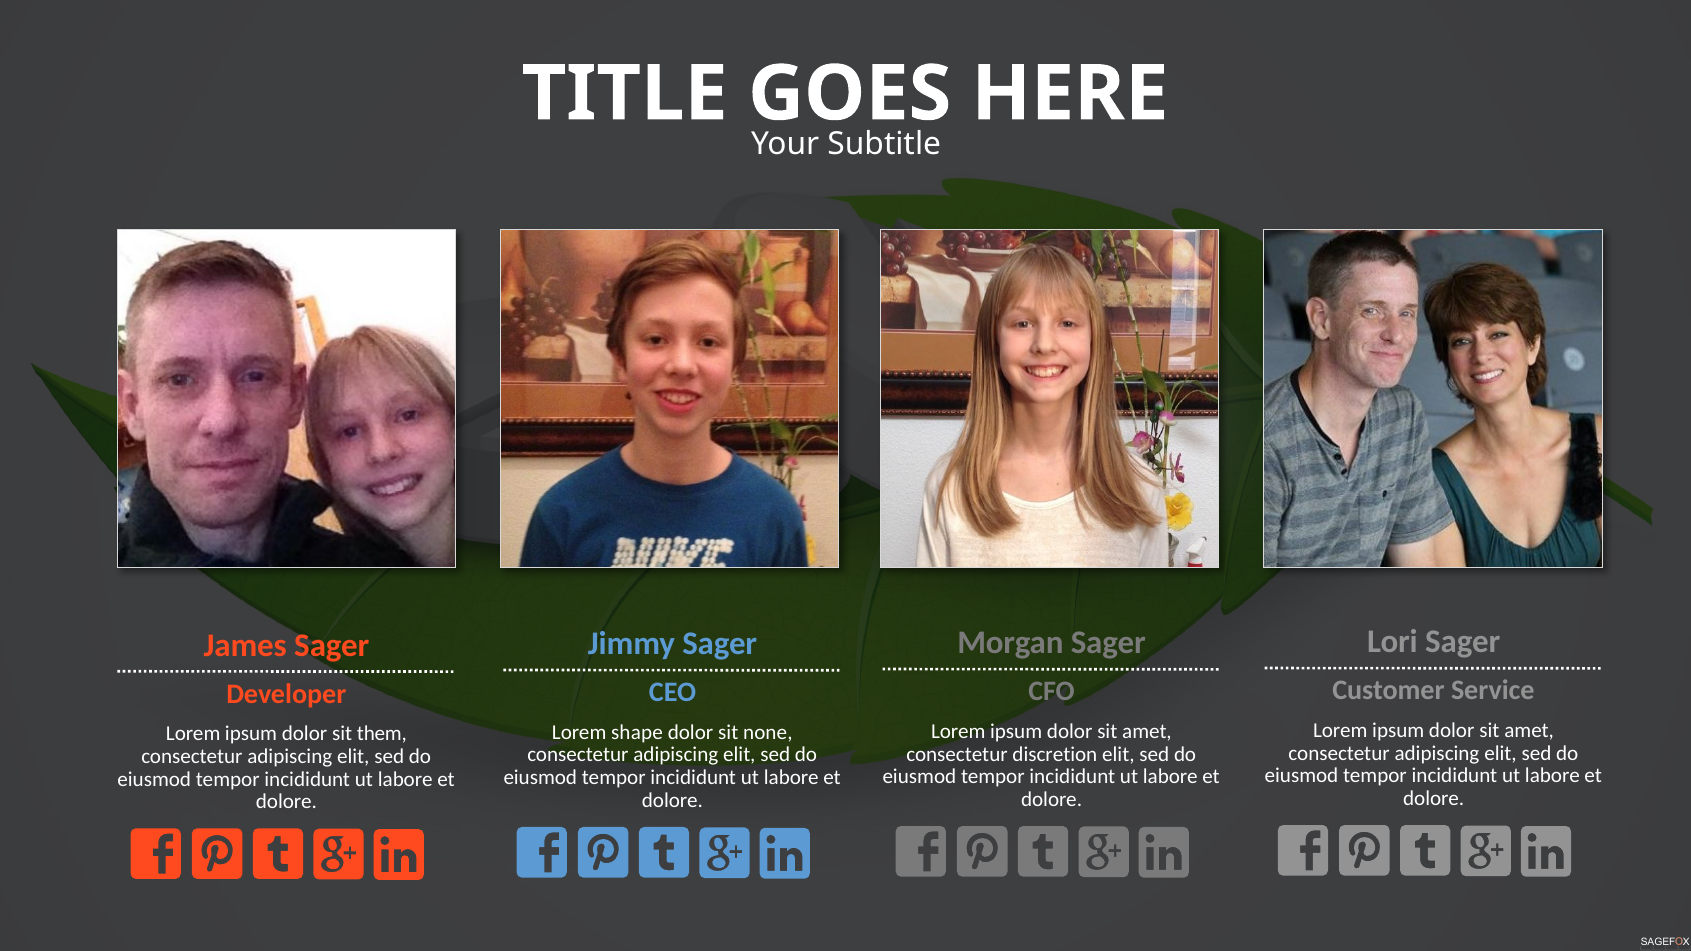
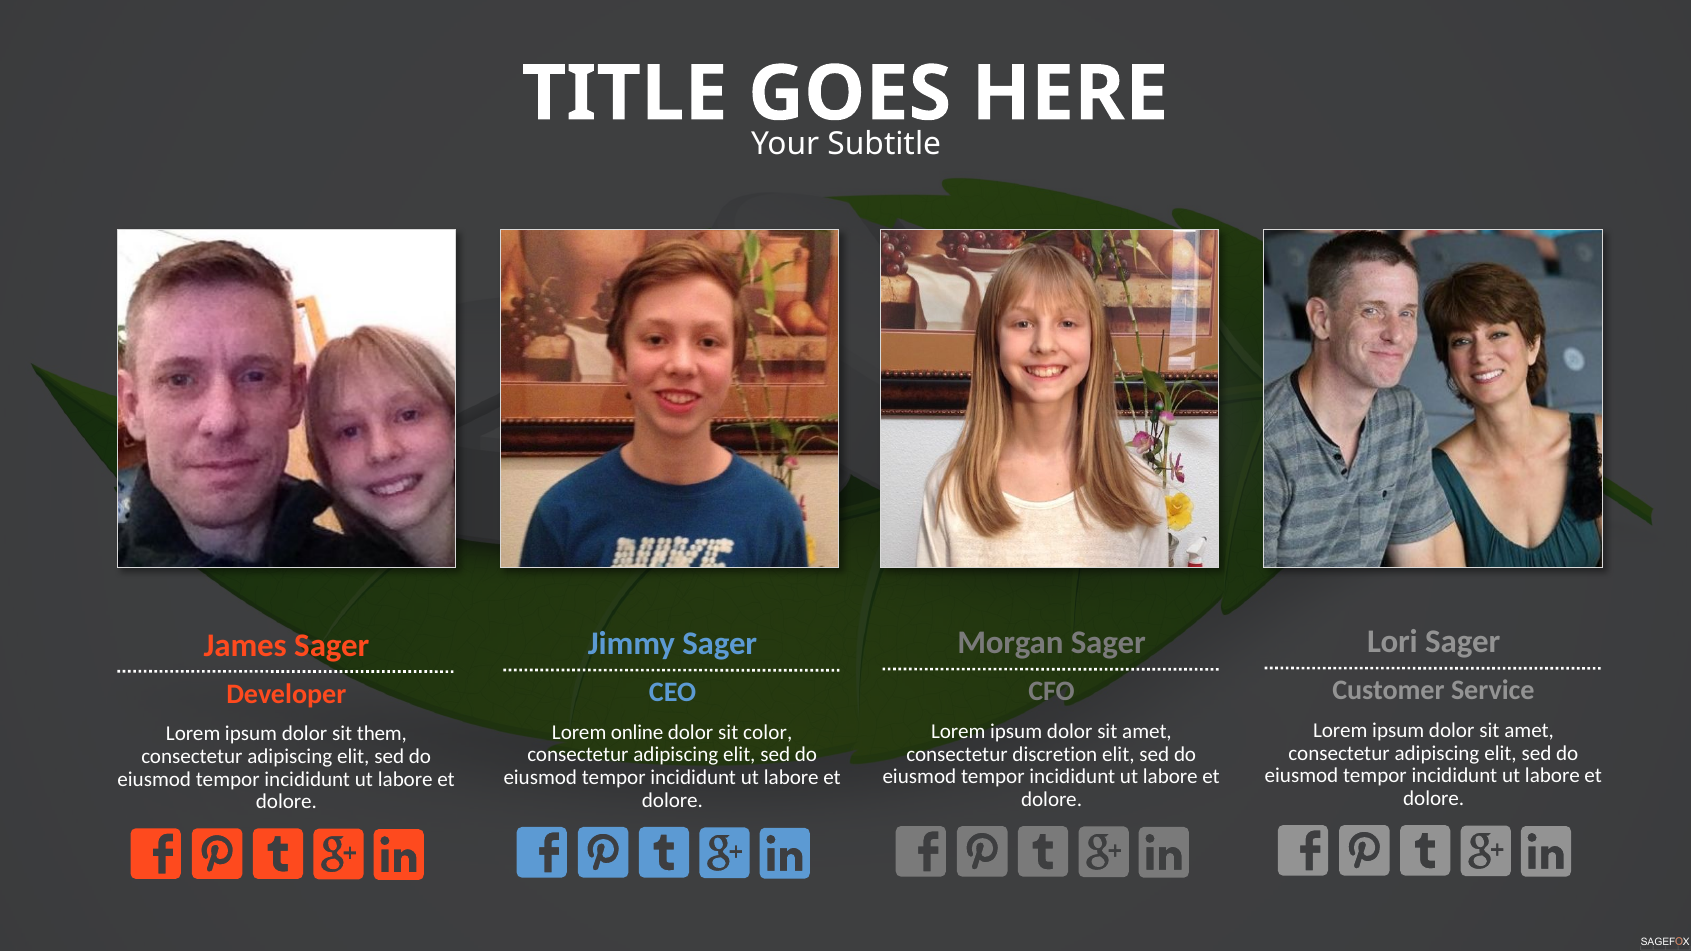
shape: shape -> online (637, 732)
none: none -> color (768, 732)
